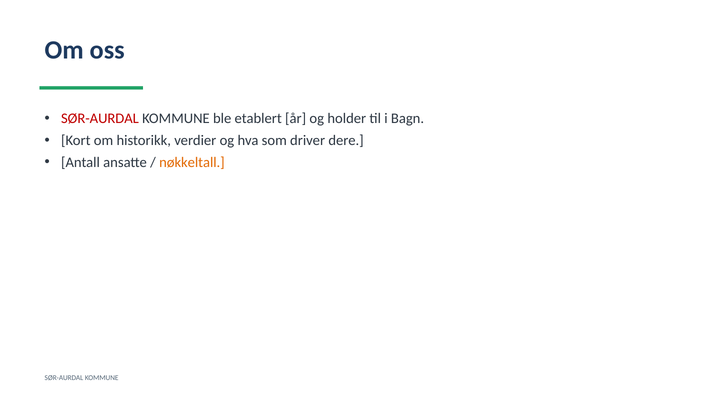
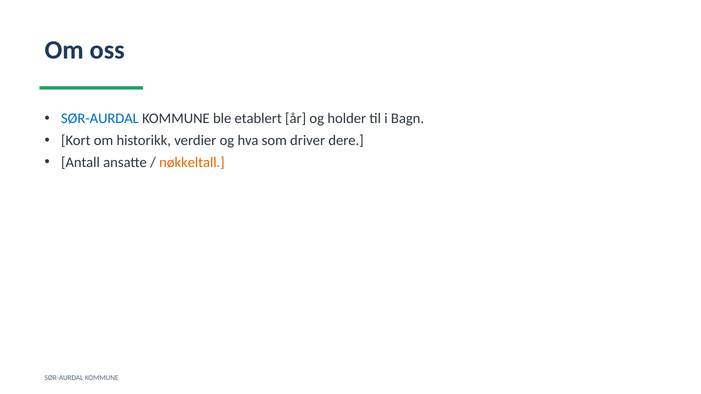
SØR-AURDAL colour: red -> blue (100, 119)
